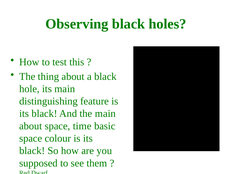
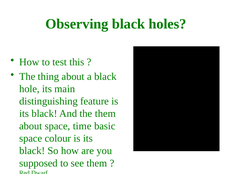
the main: main -> them (105, 114)
